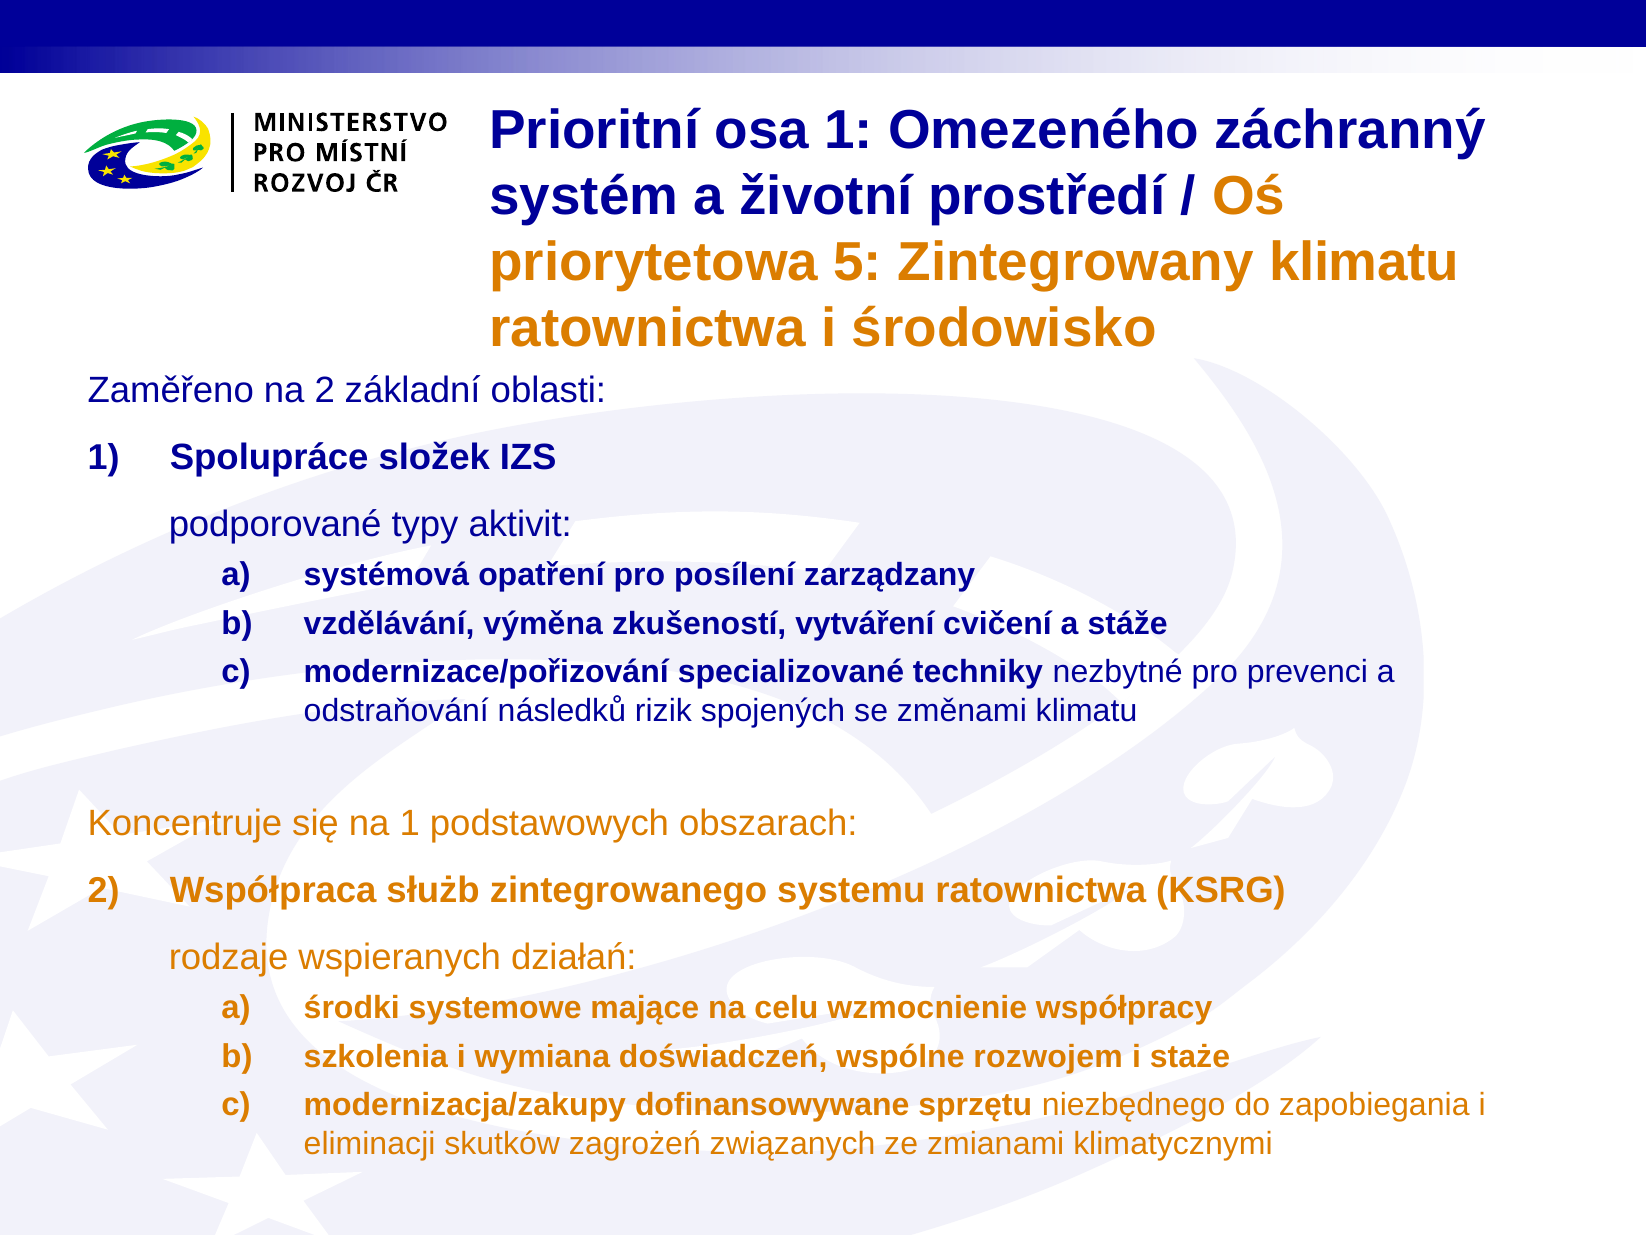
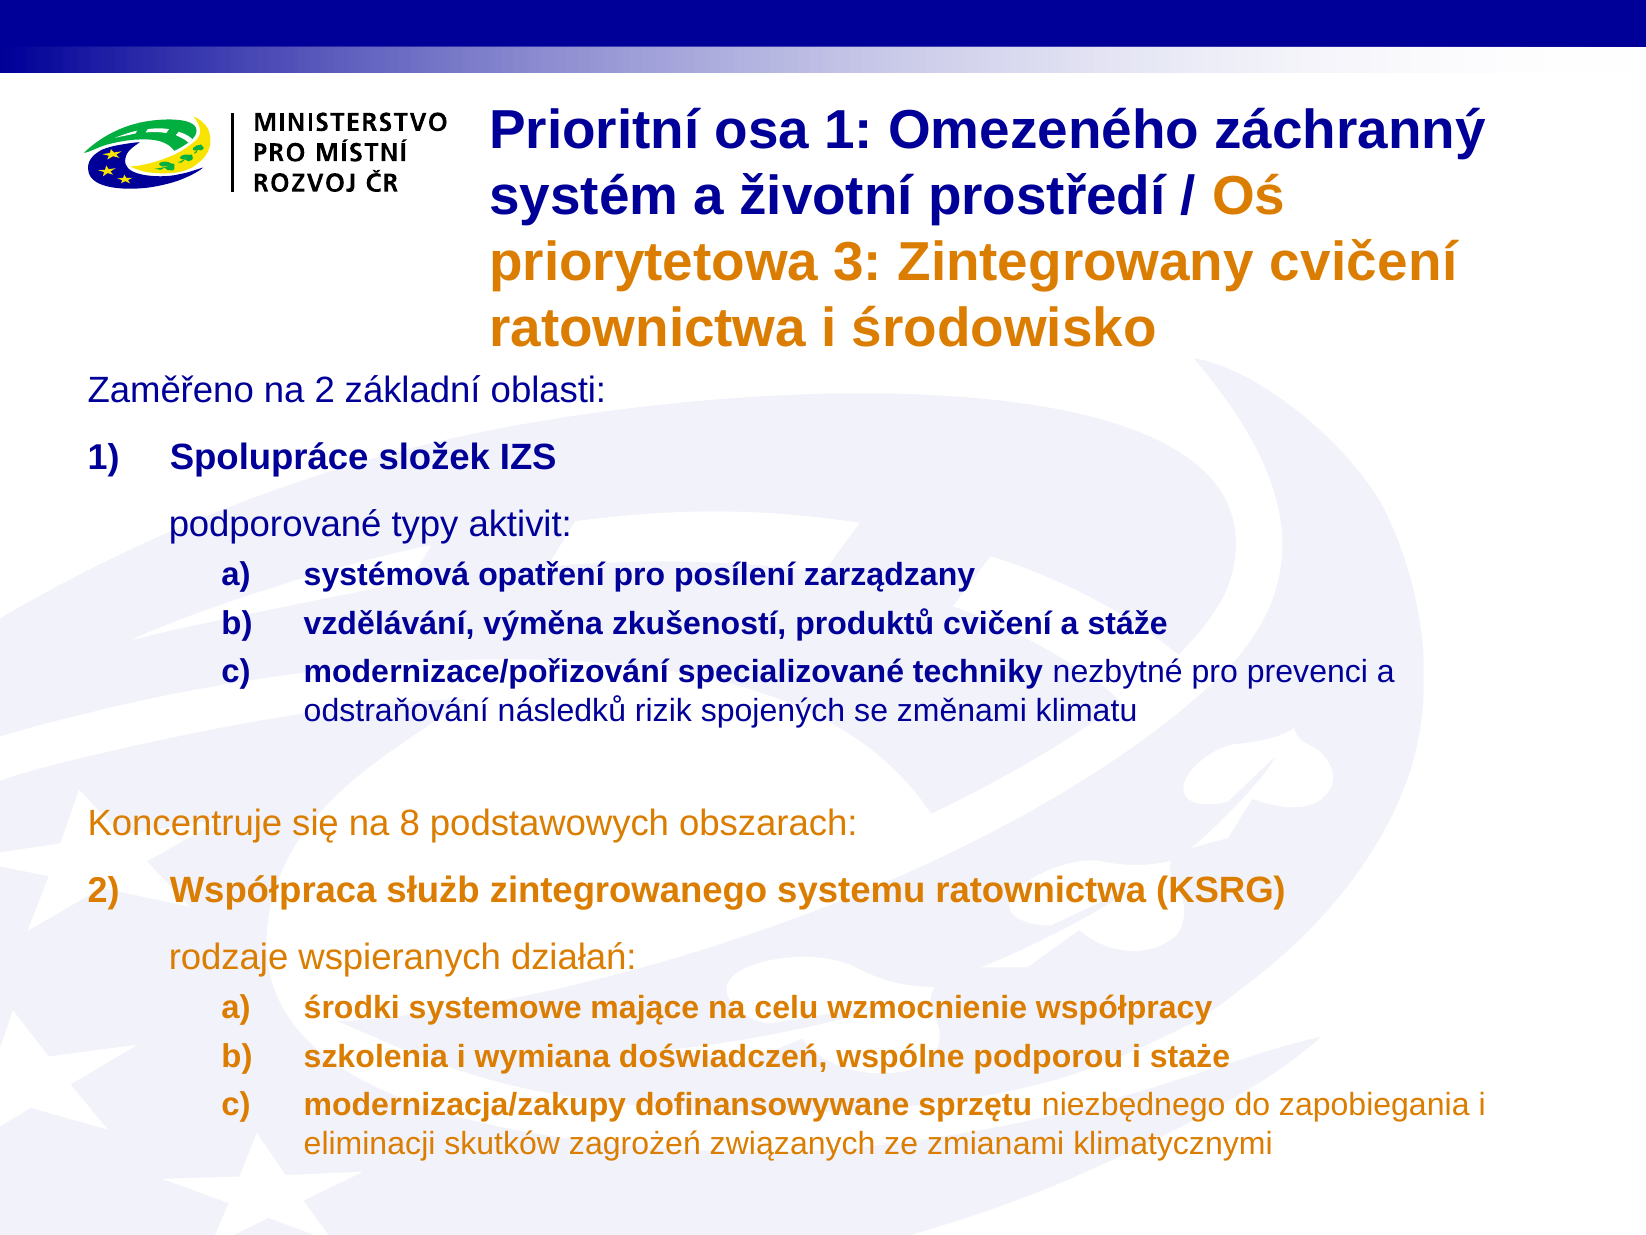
5: 5 -> 3 (858, 262)
Zintegrowany klimatu: klimatu -> cvičení (1363, 262)
vytváření: vytváření -> produktů (865, 624)
na 1: 1 -> 8 (410, 823)
rozwojem: rozwojem -> podporou (1048, 1056)
